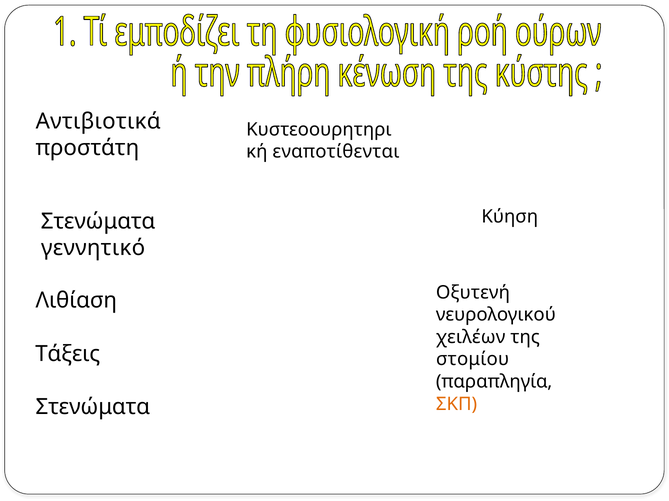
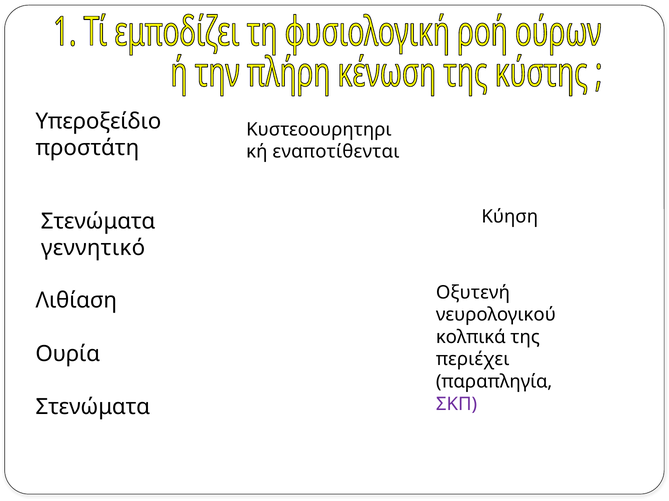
Αντιβιοτικά: Αντιβιοτικά -> Υπεροξείδιο (98, 122)
χειλέων: χειλέων -> κολπικά (471, 338)
Τάξεις: Τάξεις -> Ουρία (68, 354)
στομίου: στομίου -> περιέχει (473, 360)
ΣΚΠ colour: orange -> purple (457, 404)
